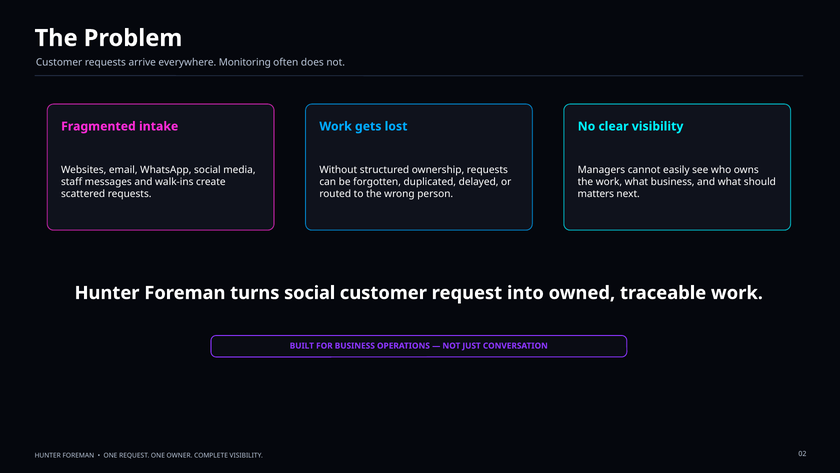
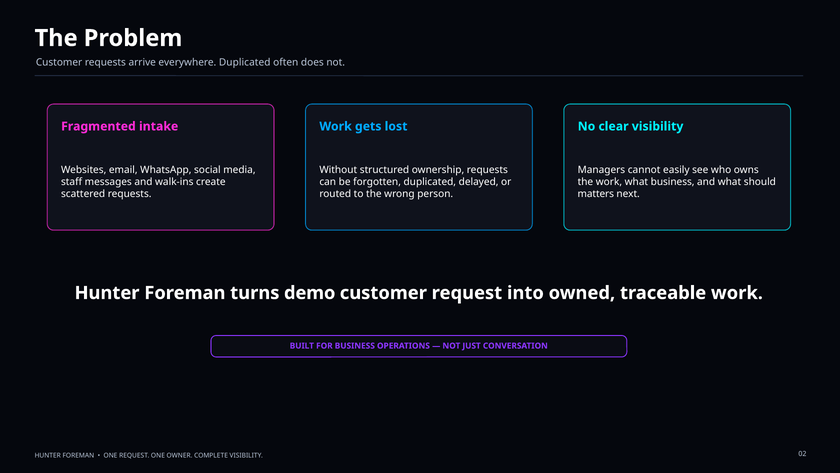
everywhere Monitoring: Monitoring -> Duplicated (245, 62)
turns social: social -> demo (310, 293)
